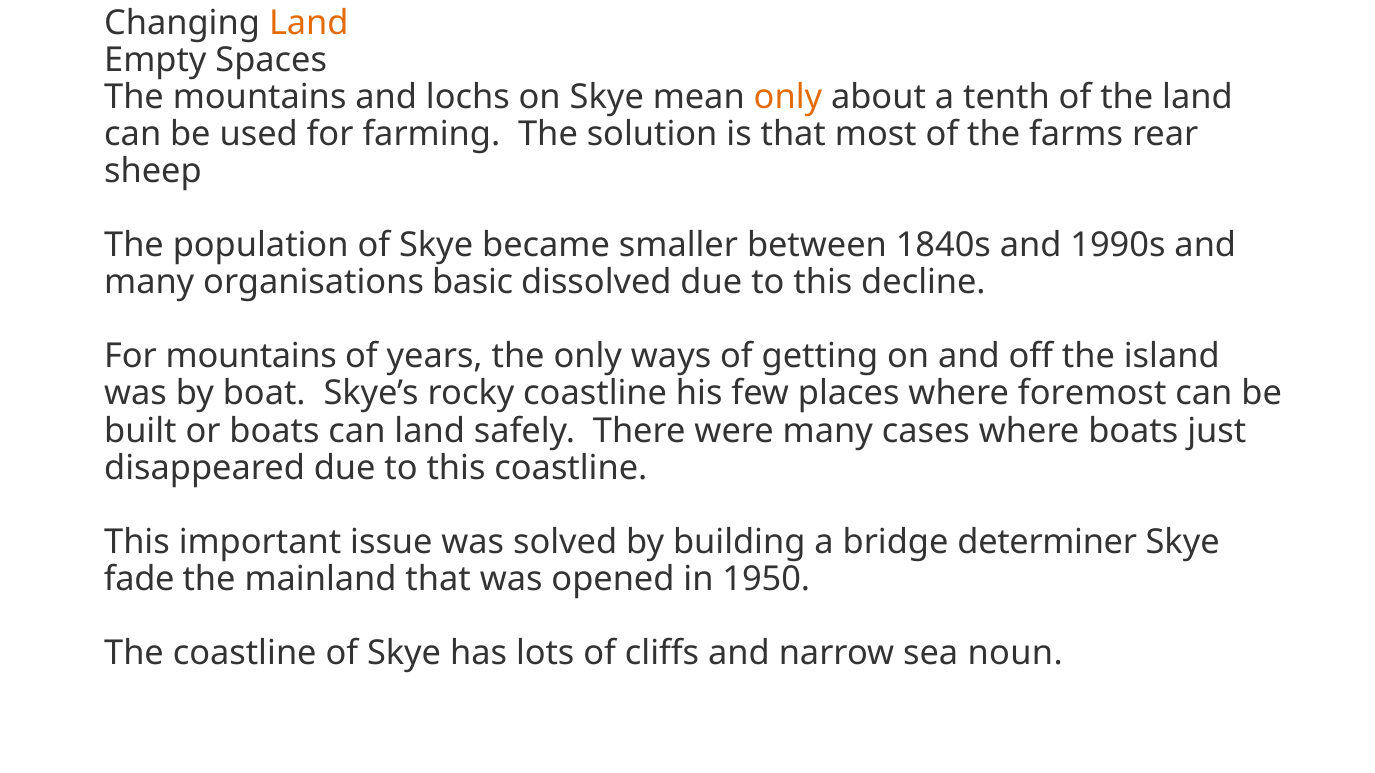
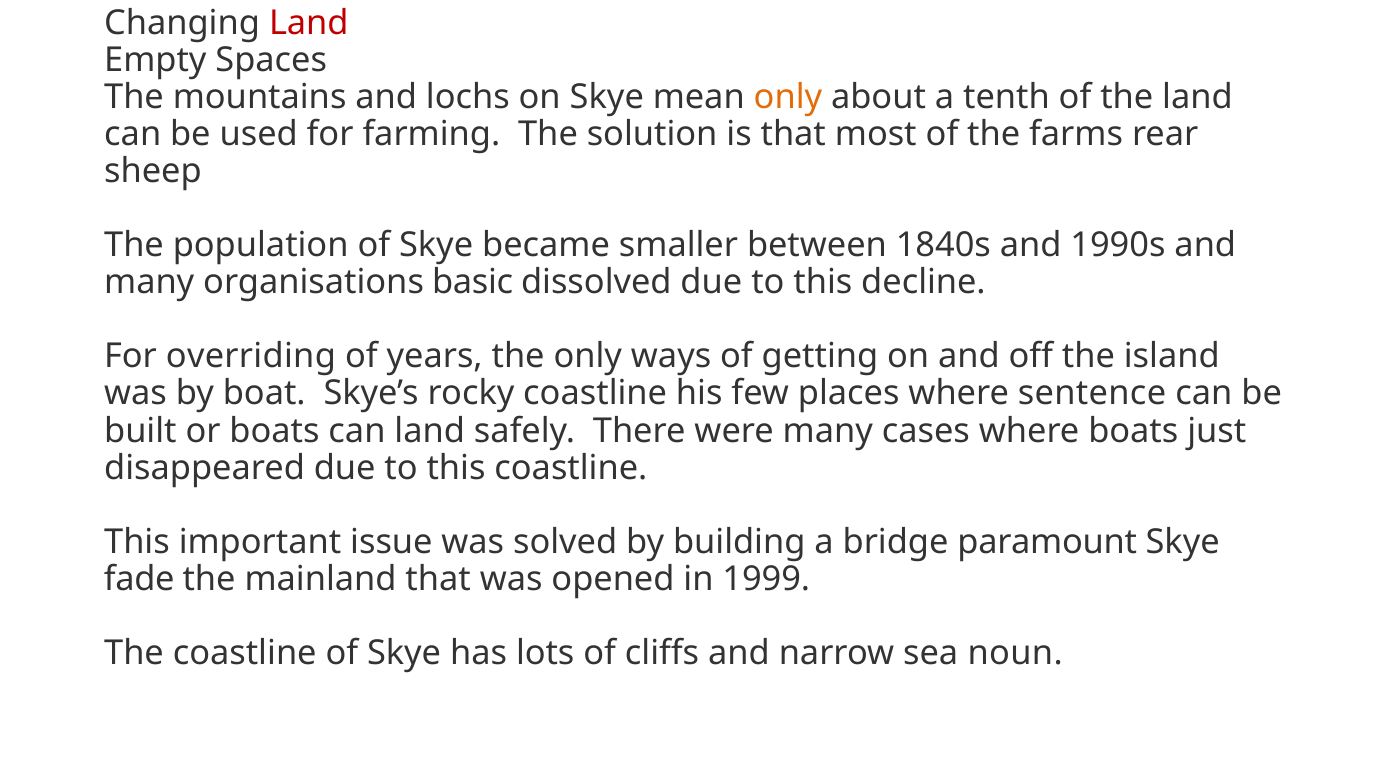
Land colour: orange -> red (309, 23)
For mountains: mountains -> overriding (251, 357)
foremost: foremost -> sentence (1092, 394)
determiner: determiner -> paramount (1047, 542)
1950: 1950 -> 1999 (766, 579)
